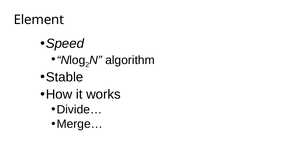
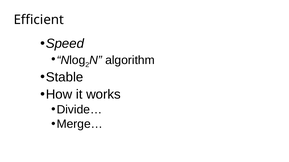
Element: Element -> Efficient (39, 20)
